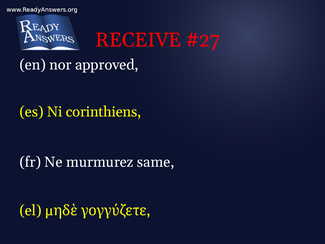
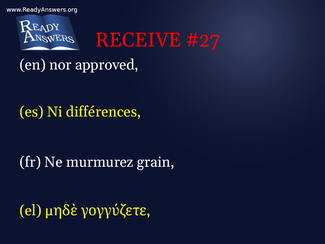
corinthiens: corinthiens -> différences (103, 112)
same: same -> grain (156, 162)
